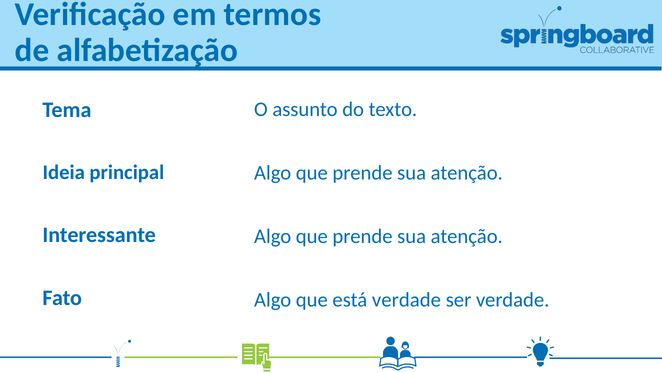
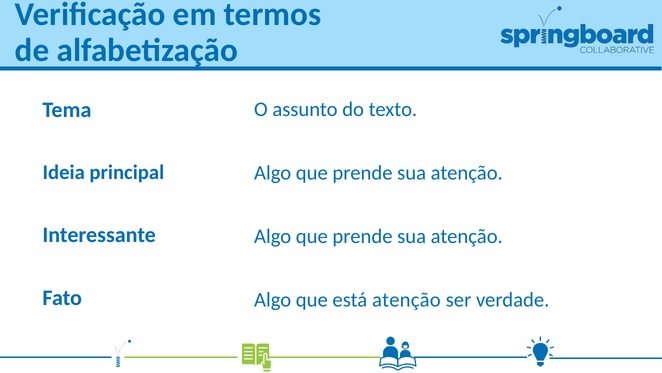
está verdade: verdade -> atenção (406, 300)
